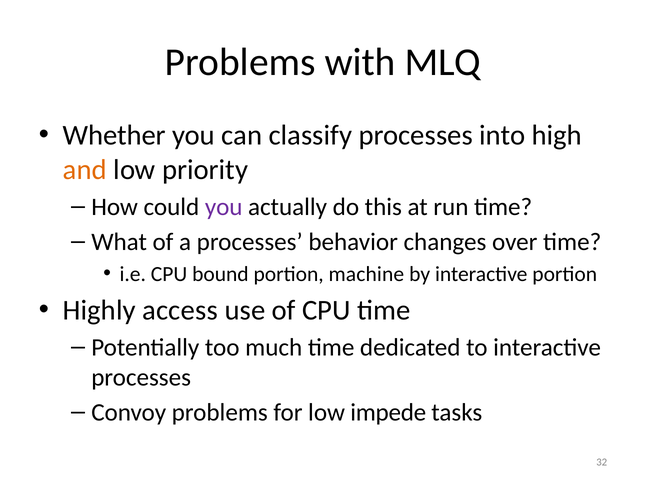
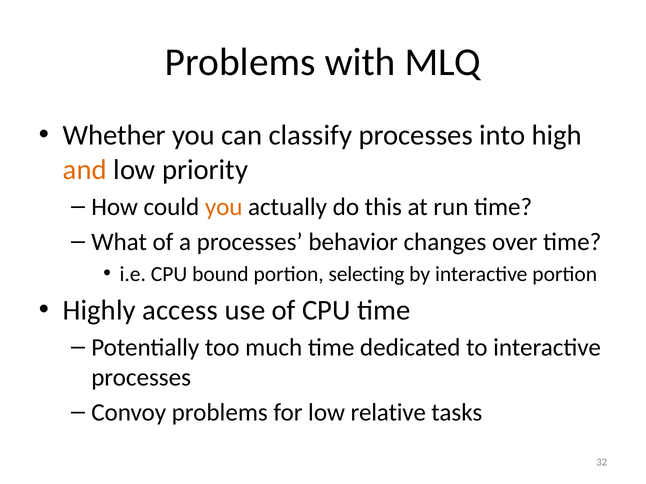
you colour: purple -> orange (224, 207)
machine: machine -> selecting (367, 274)
impede: impede -> relative (388, 413)
